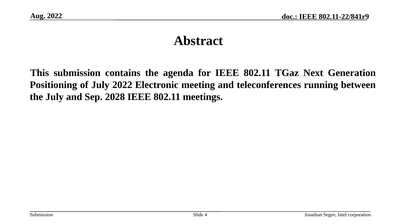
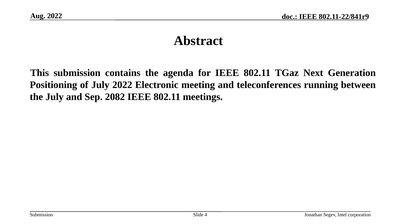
2028: 2028 -> 2082 (115, 96)
